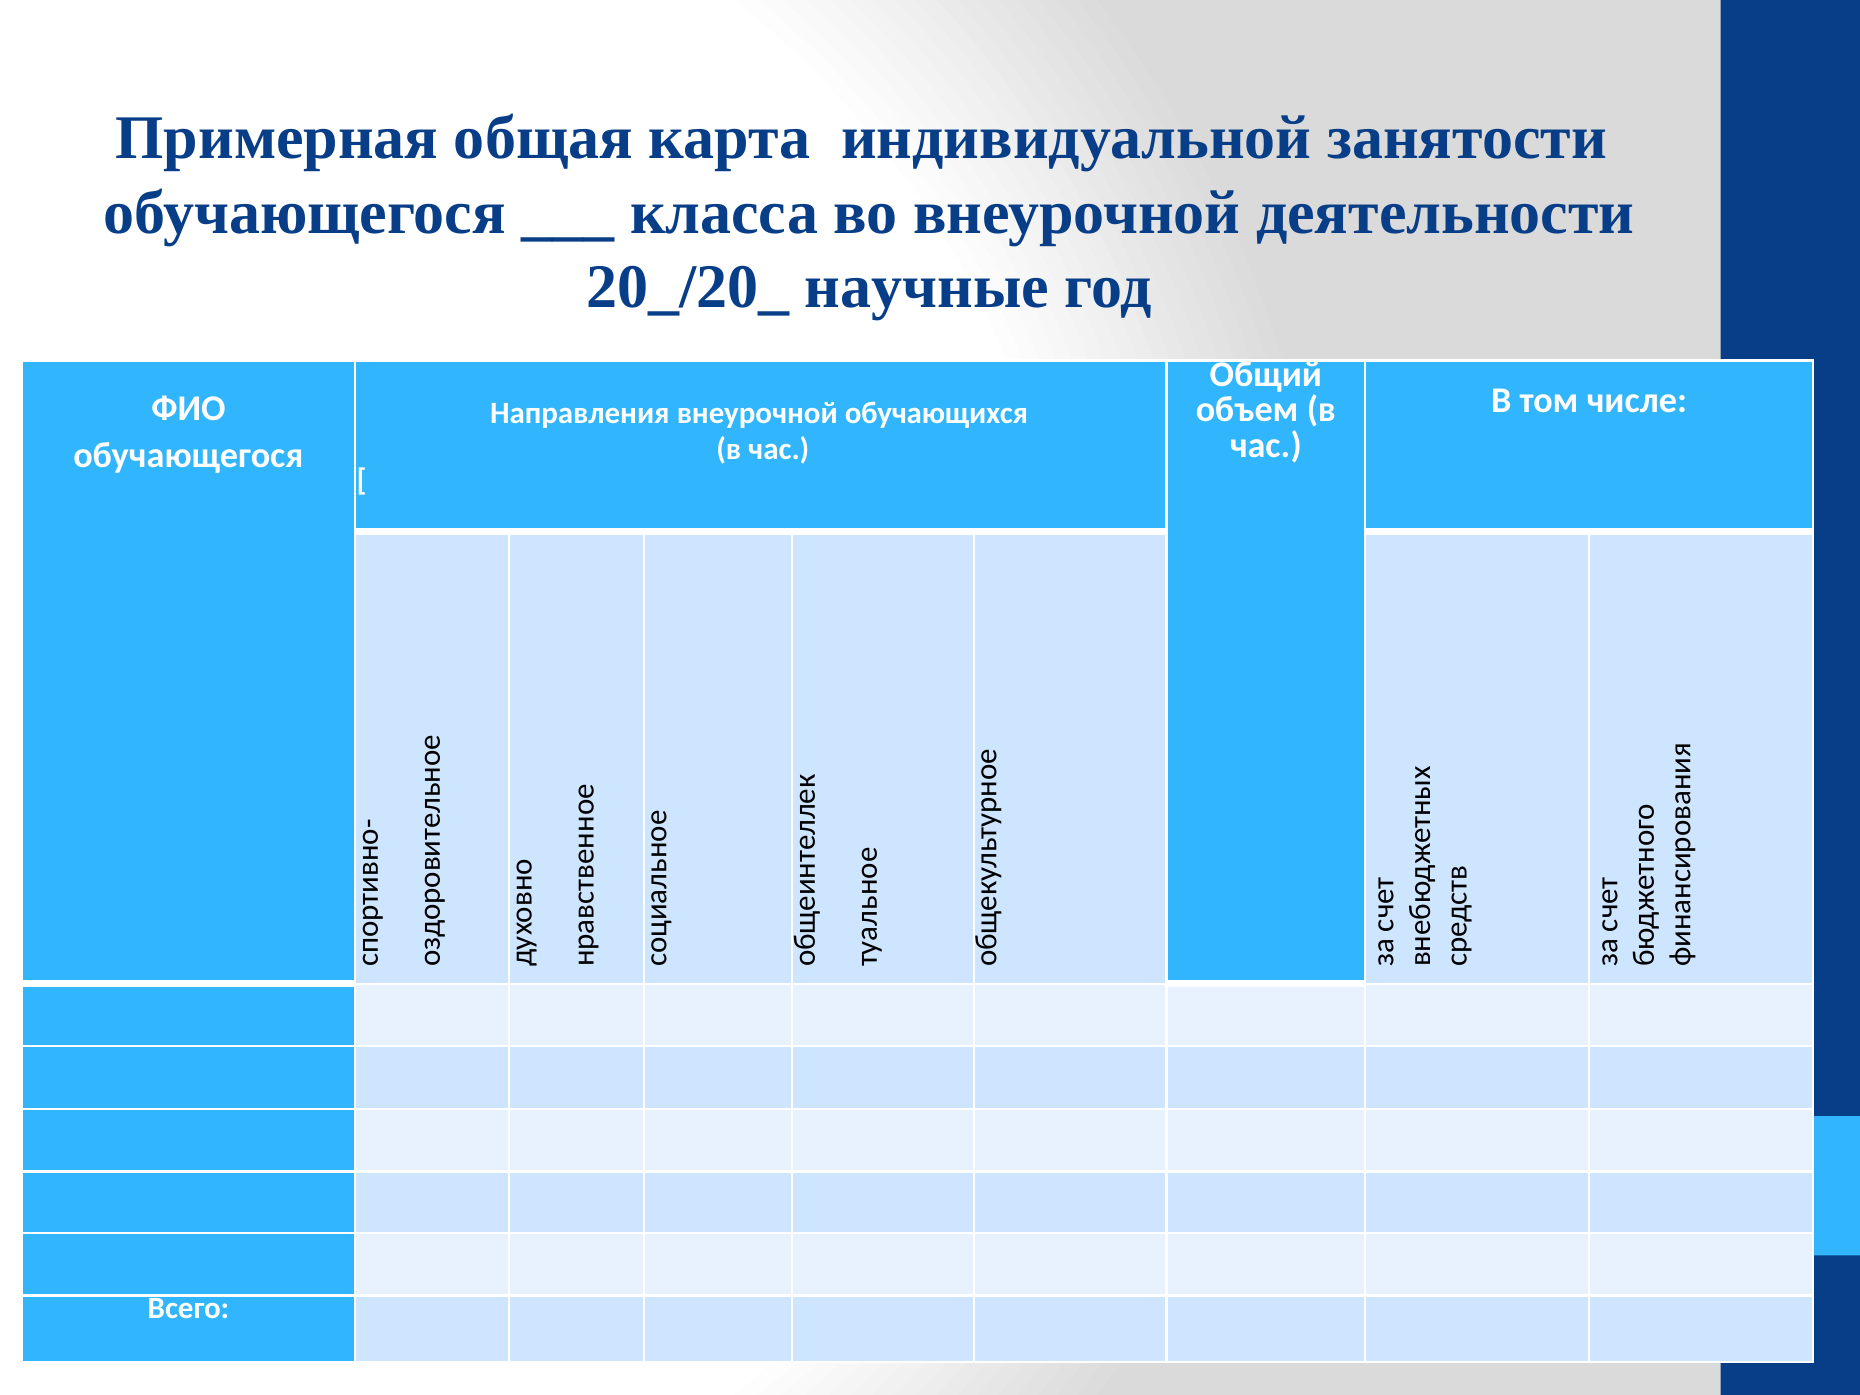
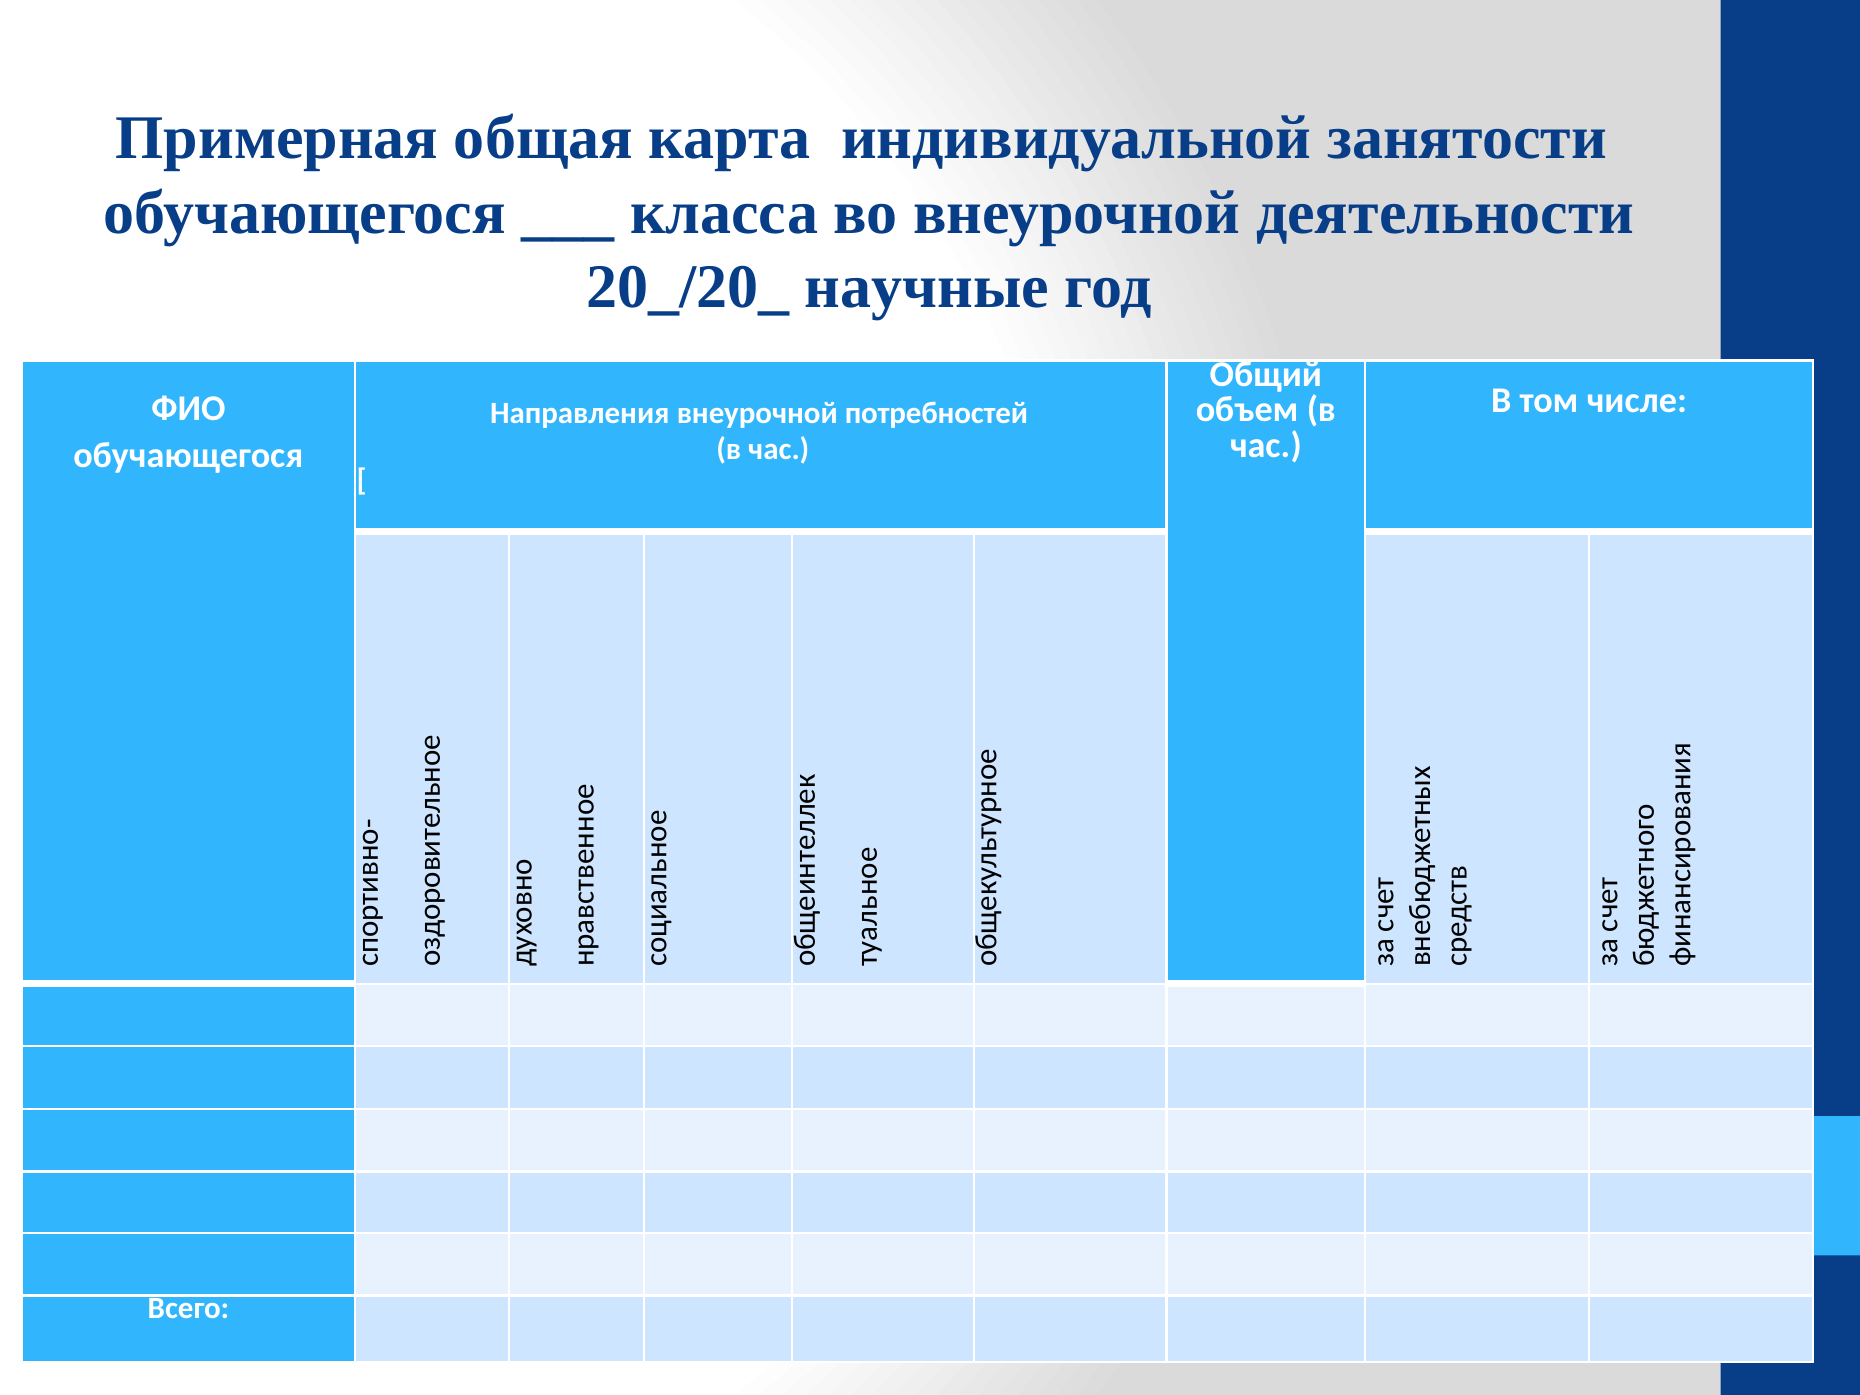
обучающихся: обучающихся -> потребностей (936, 413)
